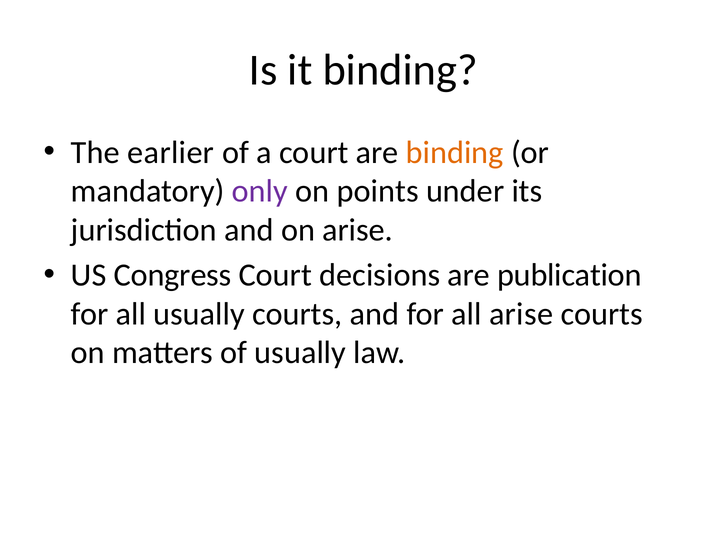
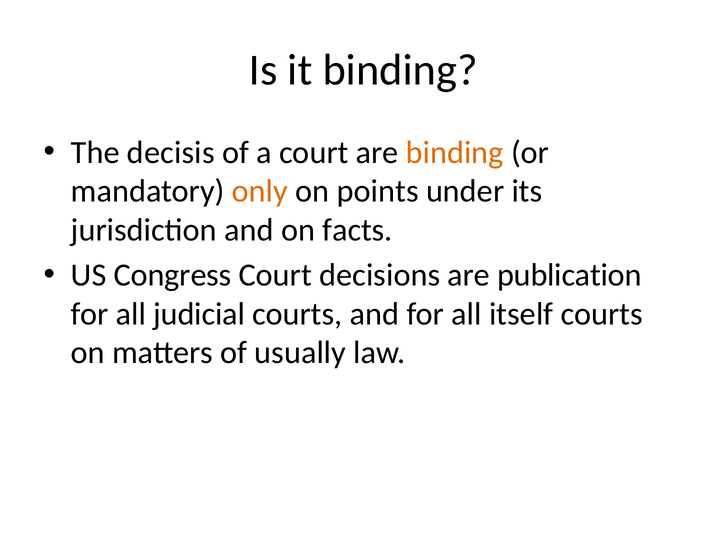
earlier: earlier -> decisis (171, 153)
only colour: purple -> orange (260, 191)
on arise: arise -> facts (357, 230)
all usually: usually -> judicial (199, 314)
all arise: arise -> itself (521, 314)
